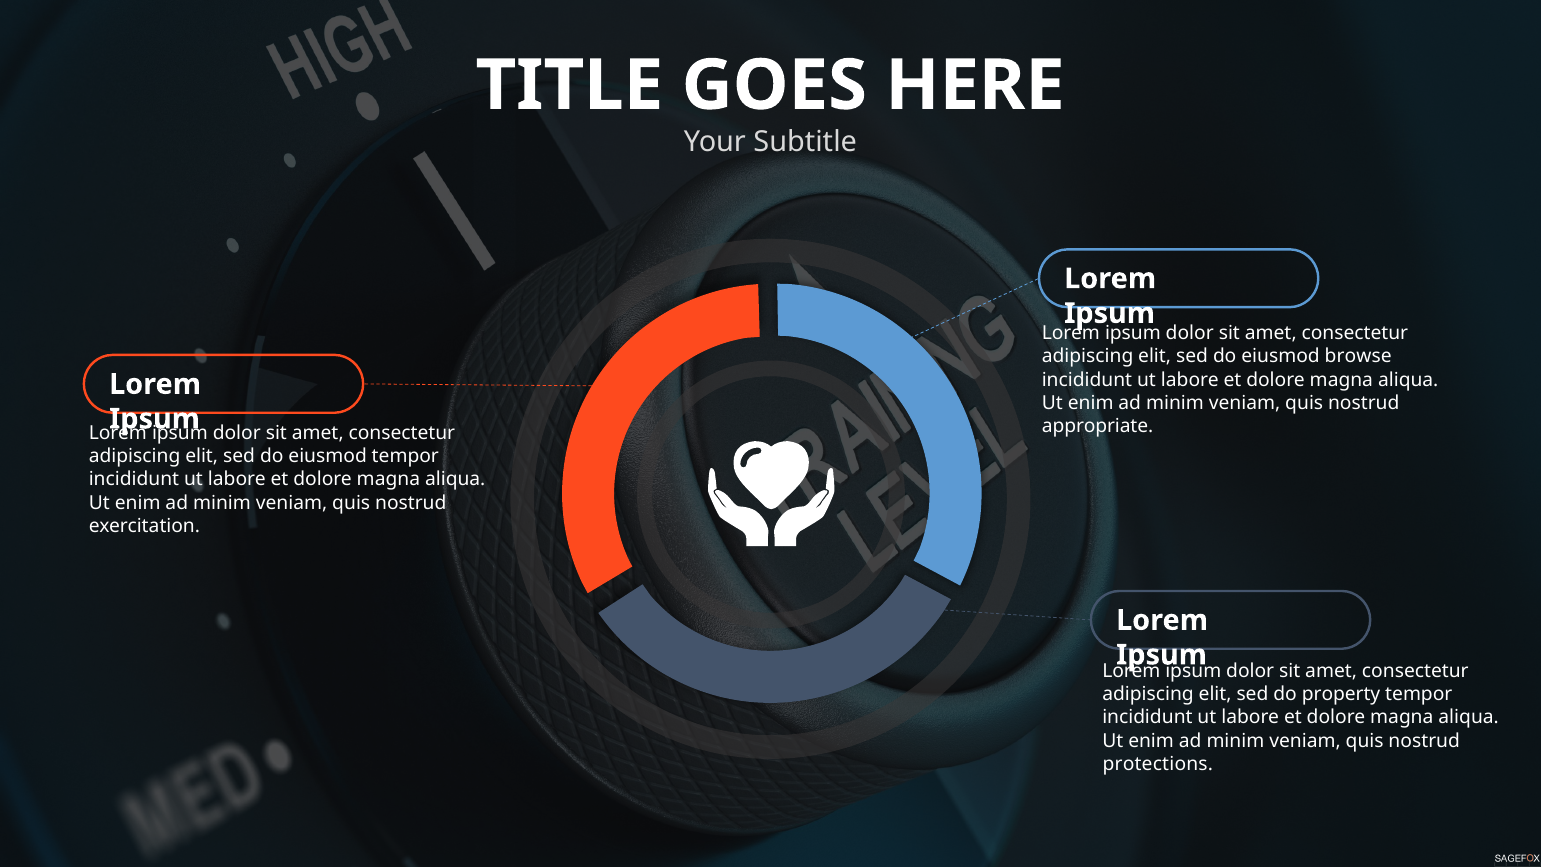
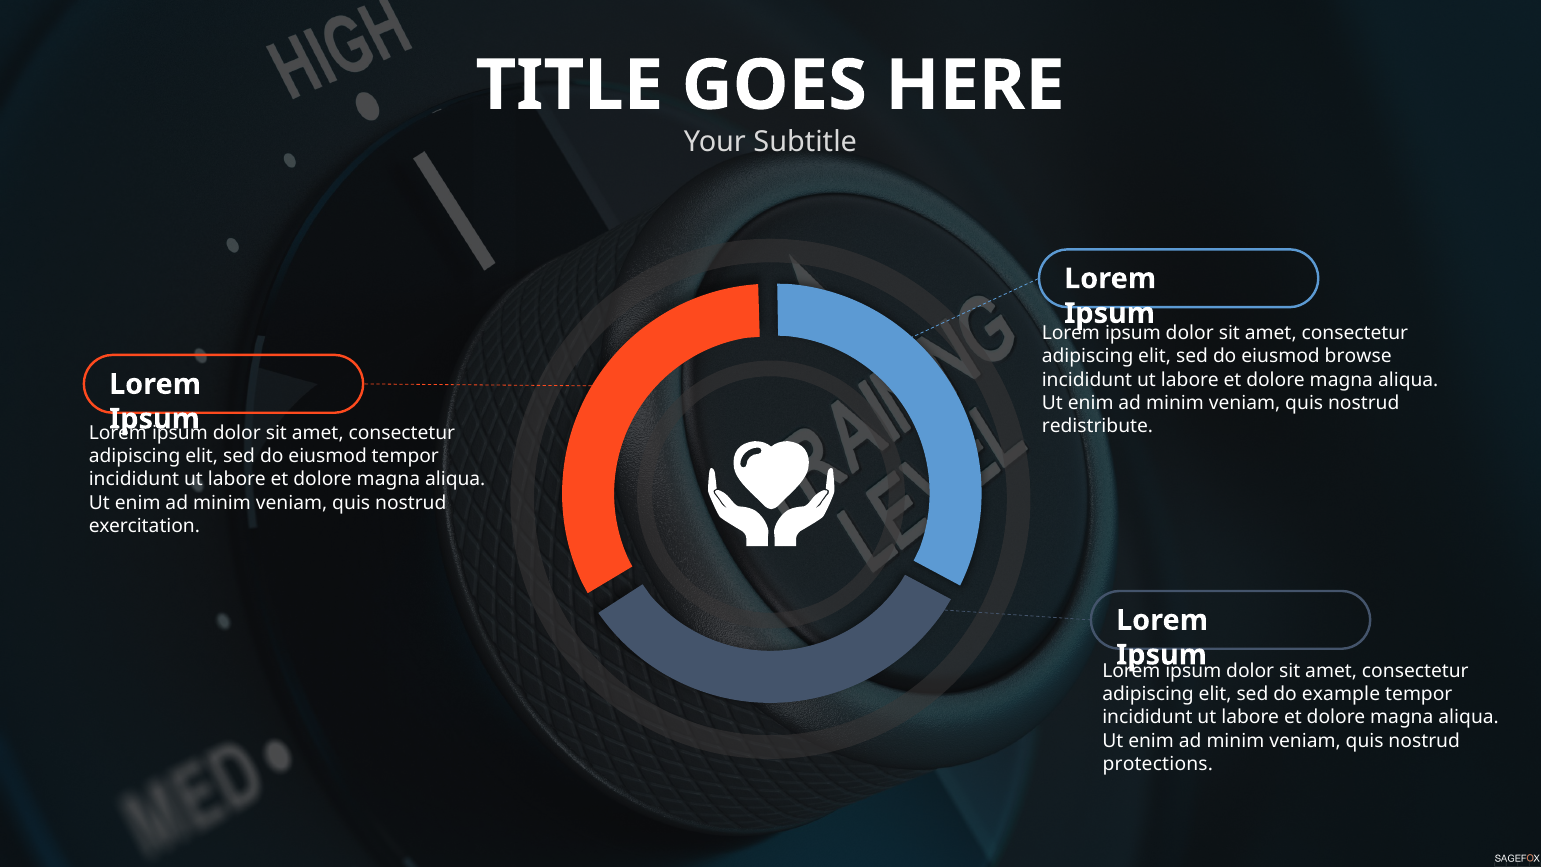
appropriate: appropriate -> redistribute (1097, 426)
property: property -> example (1341, 694)
